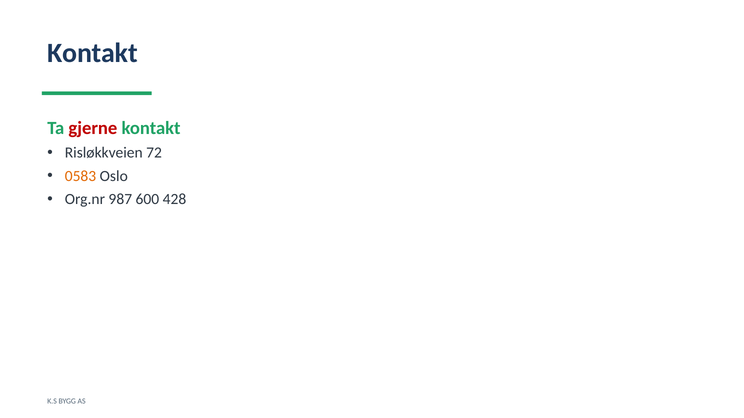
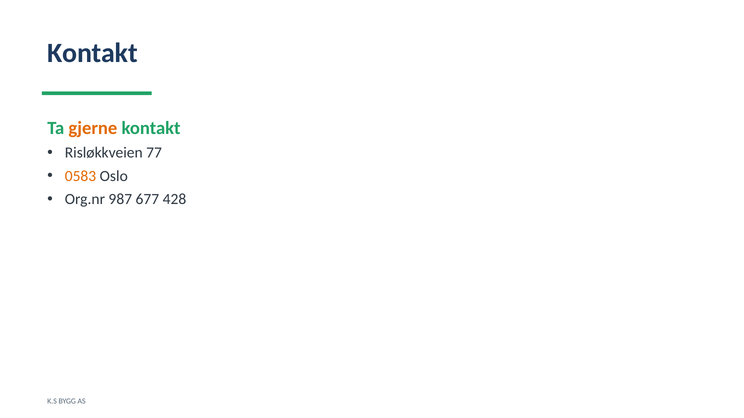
gjerne colour: red -> orange (93, 128)
72: 72 -> 77 (154, 153)
600: 600 -> 677 (147, 200)
